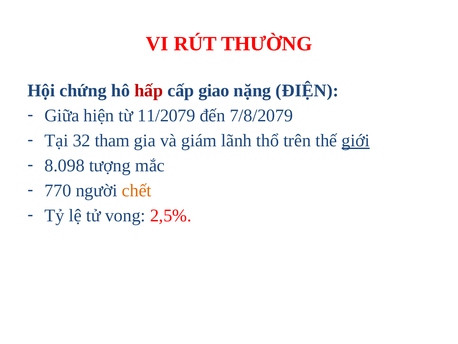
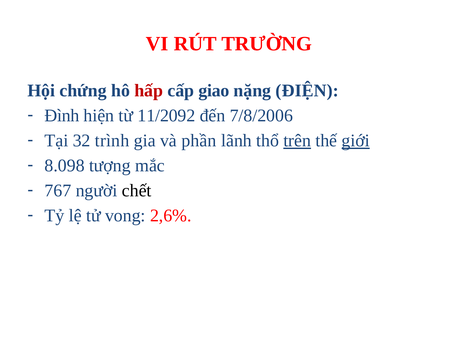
THƯỜNG: THƯỜNG -> TRƯỜNG (267, 44)
Giữa: Giữa -> Đình (62, 116)
11/2079: 11/2079 -> 11/2092 (166, 116)
7/8/2079: 7/8/2079 -> 7/8/2006 (261, 116)
tham: tham -> trình (112, 140)
giám: giám -> phần (199, 140)
trên underline: none -> present (297, 140)
770: 770 -> 767 (58, 190)
chết colour: orange -> black (137, 190)
2,5%: 2,5% -> 2,6% (171, 215)
